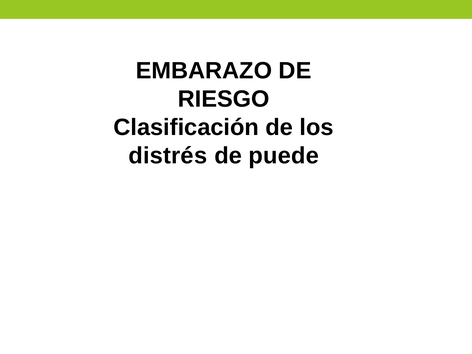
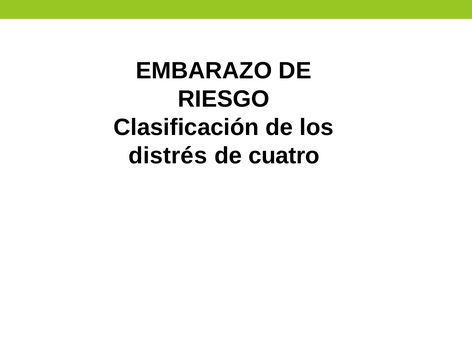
puede: puede -> cuatro (284, 156)
